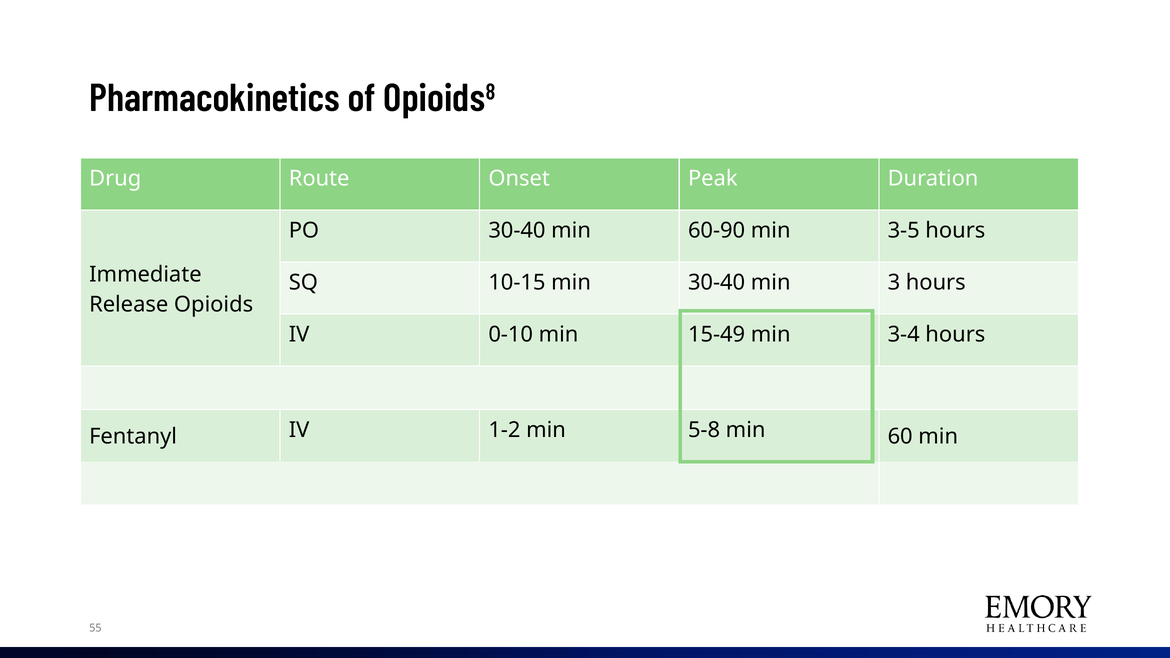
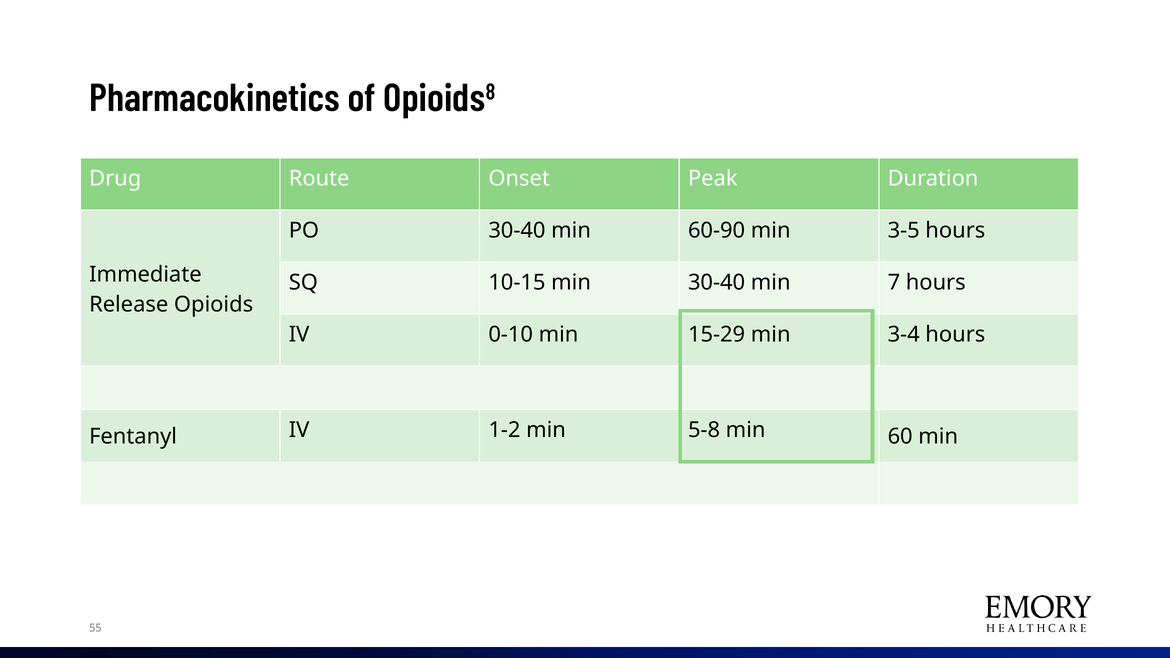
3: 3 -> 7 (894, 283)
15-49: 15-49 -> 15-29 (717, 335)
